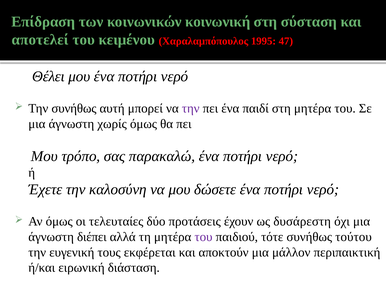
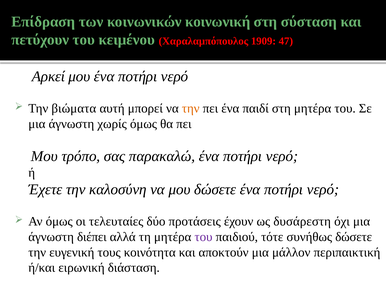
αποτελεί: αποτελεί -> πετύχουν (40, 40)
1995: 1995 -> 1909 (263, 41)
Θέλει: Θέλει -> Αρκεί (48, 77)
Την συνήθως: συνήθως -> βιώματα (74, 109)
την colour: purple -> orange (191, 109)
συνήθως τούτου: τούτου -> δώσετε (354, 237)
εκφέρεται: εκφέρεται -> κοινότητα (150, 253)
